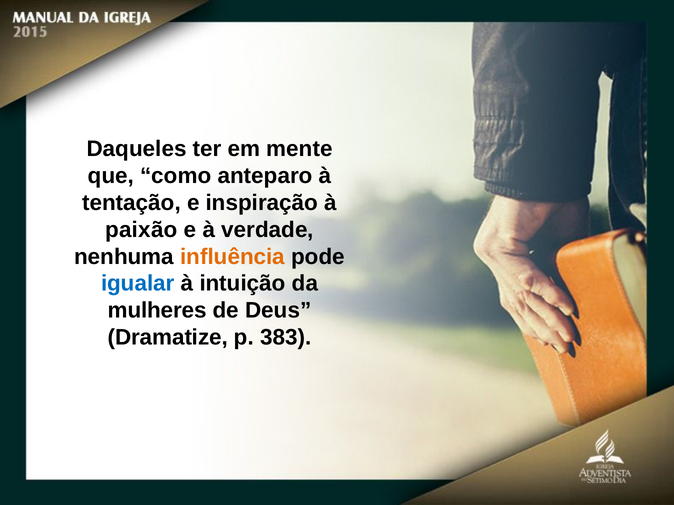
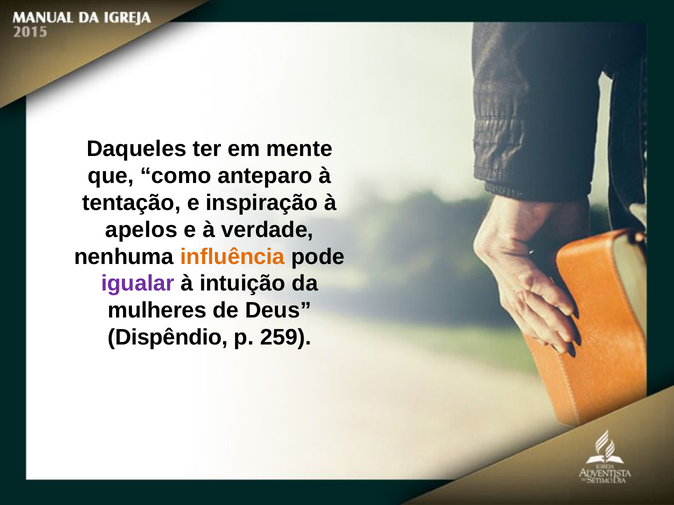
paixão: paixão -> apelos (141, 230)
igualar colour: blue -> purple (138, 284)
Dramatize: Dramatize -> Dispêndio (168, 338)
383: 383 -> 259 (286, 338)
